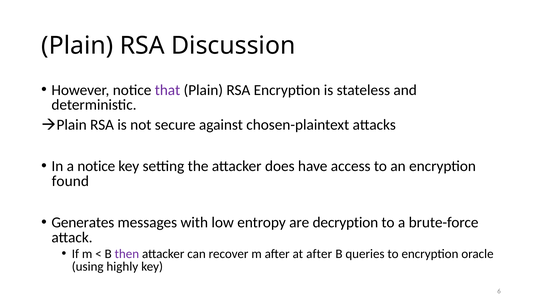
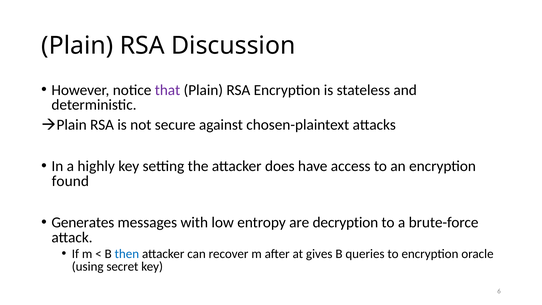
a notice: notice -> highly (96, 166)
then colour: purple -> blue (127, 254)
at after: after -> gives (319, 254)
highly: highly -> secret (122, 266)
